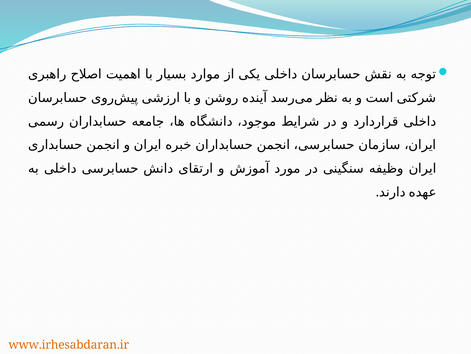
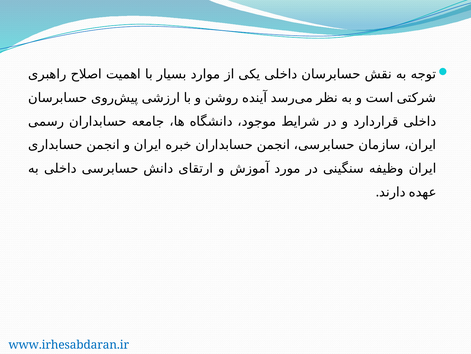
www.irhesabdaran.ir colour: orange -> blue (69, 344)
